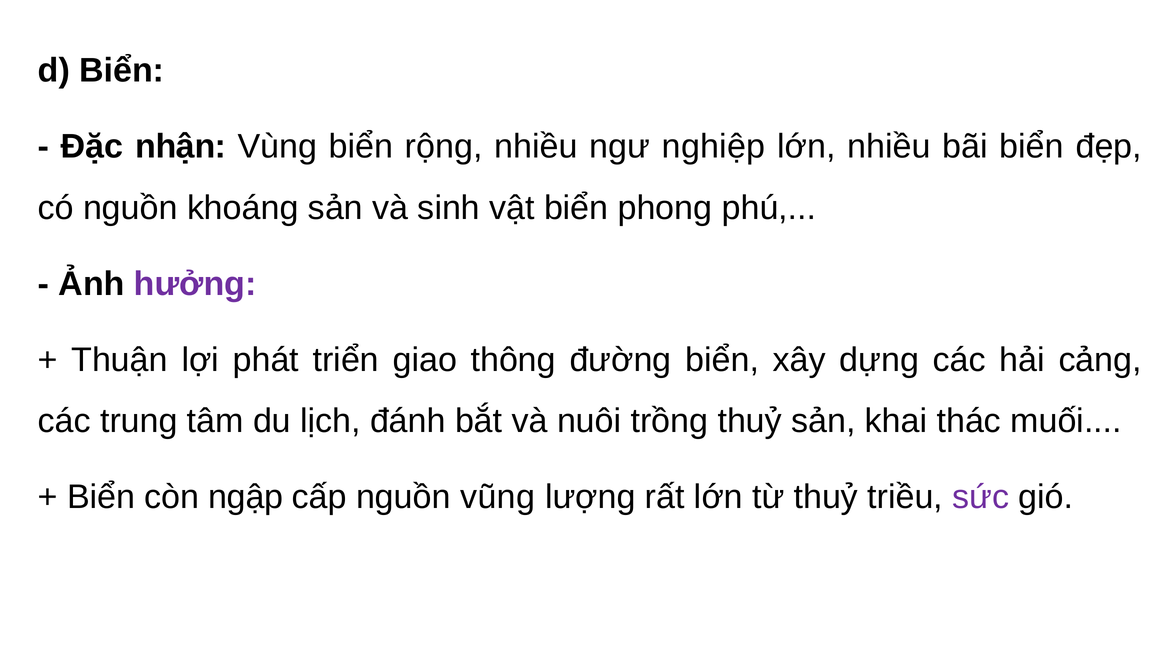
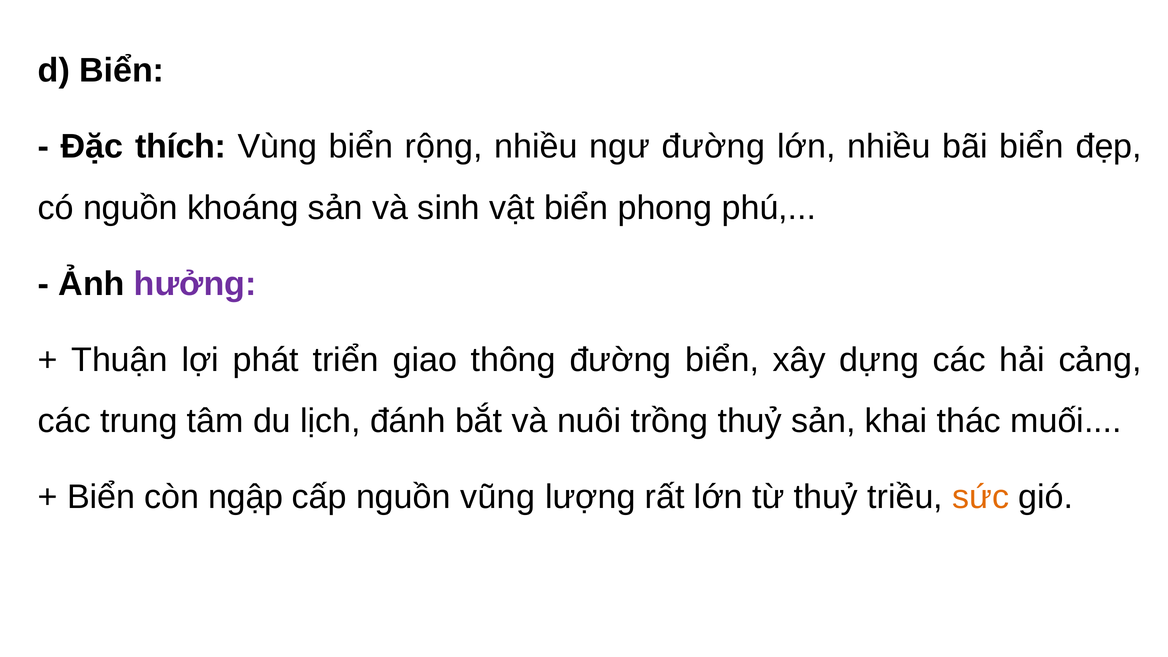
nhận: nhận -> thích (181, 147)
ngư nghiệp: nghiệp -> đường (713, 147)
sức colour: purple -> orange (981, 497)
